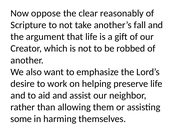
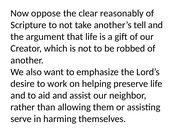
fall: fall -> tell (140, 25)
some: some -> serve (21, 119)
